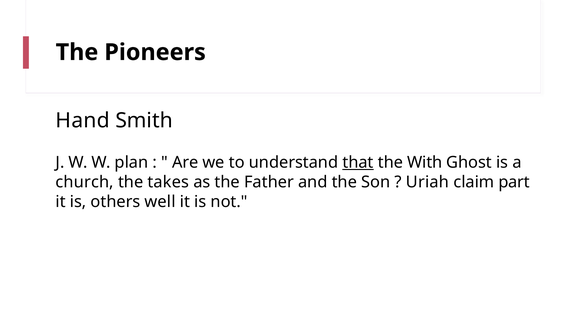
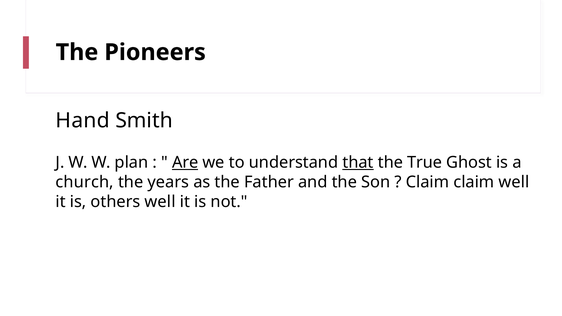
Are underline: none -> present (185, 162)
With: With -> True (425, 162)
takes: takes -> years (168, 182)
Uriah: Uriah -> Claim (428, 182)
claim part: part -> well (514, 182)
